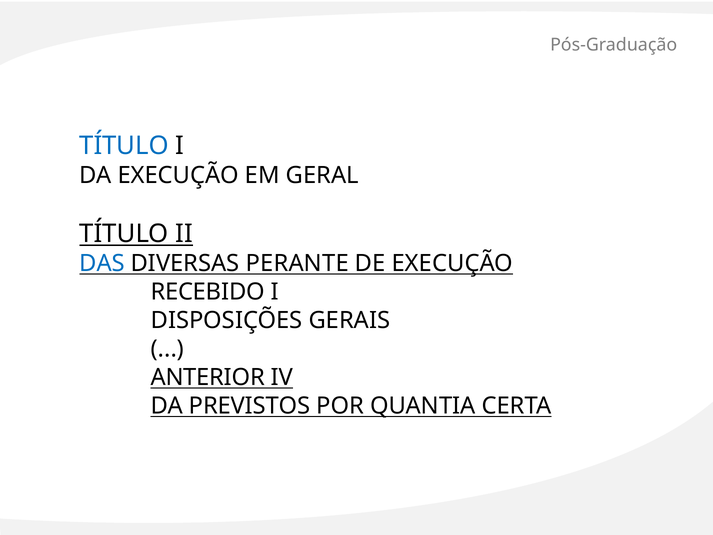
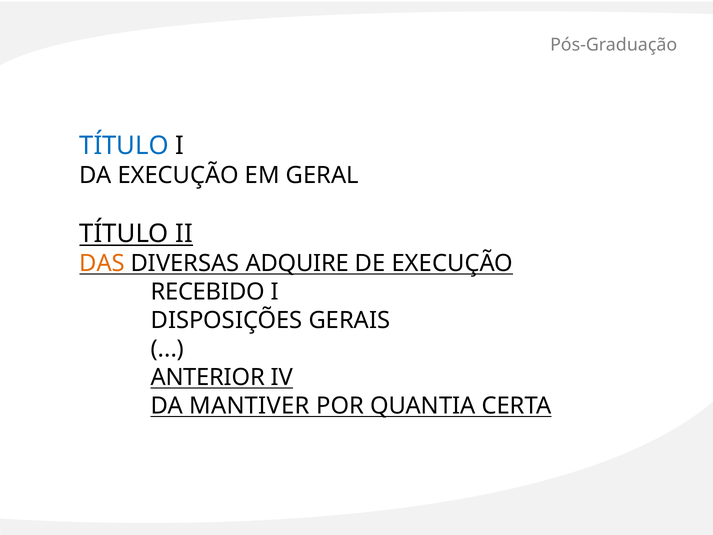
DAS colour: blue -> orange (102, 263)
PERANTE: PERANTE -> ADQUIRE (297, 263)
PREVISTOS: PREVISTOS -> MANTIVER (249, 406)
